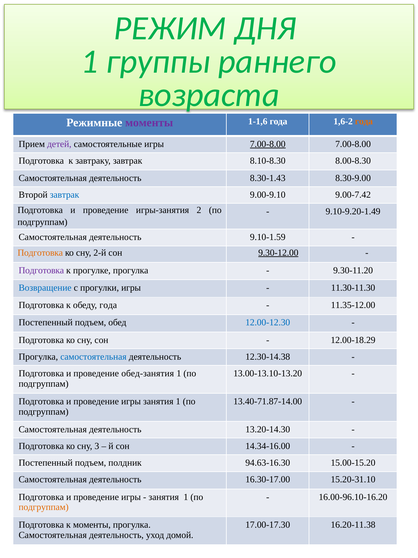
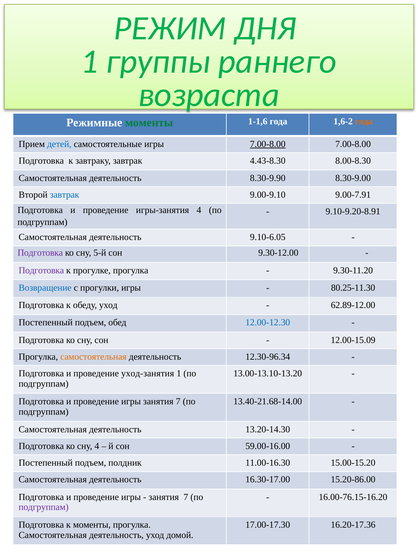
моменты colour: purple -> green (149, 122)
детей colour: purple -> blue (59, 144)
8.10-8.30: 8.10-8.30 -> 4.43-8.30 (268, 161)
8.30-1.43: 8.30-1.43 -> 8.30-9.90 (268, 178)
9.00-7.42: 9.00-7.42 -> 9.00-7.91 (353, 195)
игры-занятия 2: 2 -> 4 (199, 210)
9.10-9.20-1.49: 9.10-9.20-1.49 -> 9.10-9.20-8.91 (353, 211)
9.10-1.59: 9.10-1.59 -> 9.10-6.05 (268, 237)
Подготовка colour: orange -> purple (40, 252)
2-й: 2-й -> 5-й (100, 252)
9.30-12.00 underline: present -> none (278, 252)
11.30-11.30: 11.30-11.30 -> 80.25-11.30 (353, 287)
обеду года: года -> уход (108, 305)
11.35-12.00: 11.35-12.00 -> 62.89-12.00 (353, 305)
12.00-18.29: 12.00-18.29 -> 12.00-15.09 (353, 340)
самостоятельная colour: blue -> orange (93, 356)
12.30-14.38: 12.30-14.38 -> 12.30-96.34 (268, 356)
обед-занятия: обед-занятия -> уход-занятия (148, 373)
игры занятия 1: 1 -> 7 (178, 401)
13.40-71.87-14.00: 13.40-71.87-14.00 -> 13.40-21.68-14.00 (268, 401)
сну 3: 3 -> 4 (97, 446)
14.34-16.00: 14.34-16.00 -> 59.00-16.00 (268, 446)
94.63-16.30: 94.63-16.30 -> 11.00-16.30 (268, 462)
15.20-31.10: 15.20-31.10 -> 15.20-86.00 (353, 479)
1: 1 -> 7 (186, 496)
16.00-96.10-16.20: 16.00-96.10-16.20 -> 16.00-76.15-16.20 (353, 496)
подгруппам colour: orange -> purple (44, 507)
16.20-11.38: 16.20-11.38 -> 16.20-17.36 (353, 524)
